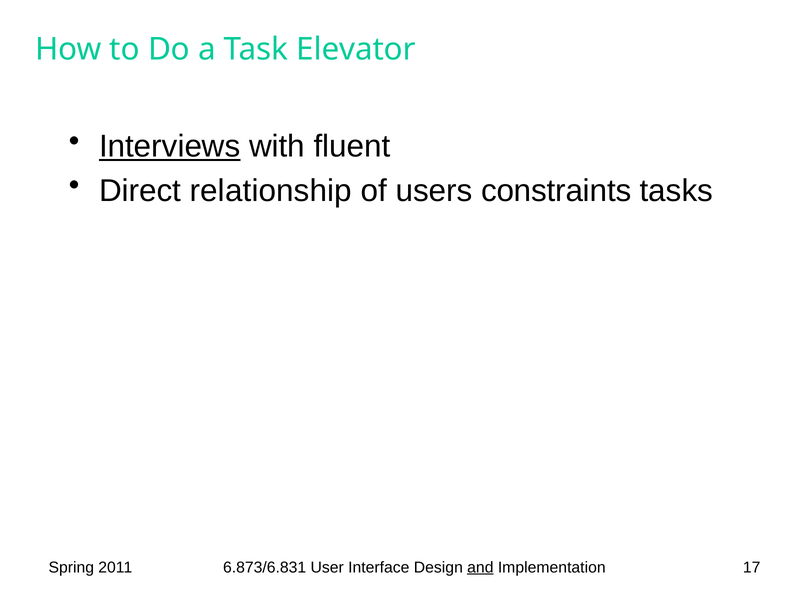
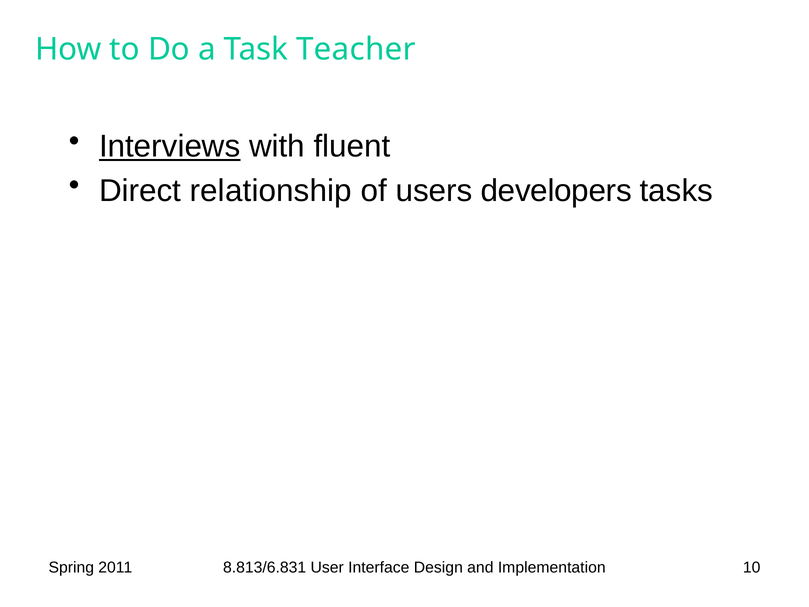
Elevator: Elevator -> Teacher (356, 49)
constraints: constraints -> developers (556, 191)
6.873/6.831: 6.873/6.831 -> 8.813/6.831 (265, 567)
and underline: present -> none (480, 567)
17: 17 -> 10 (752, 567)
